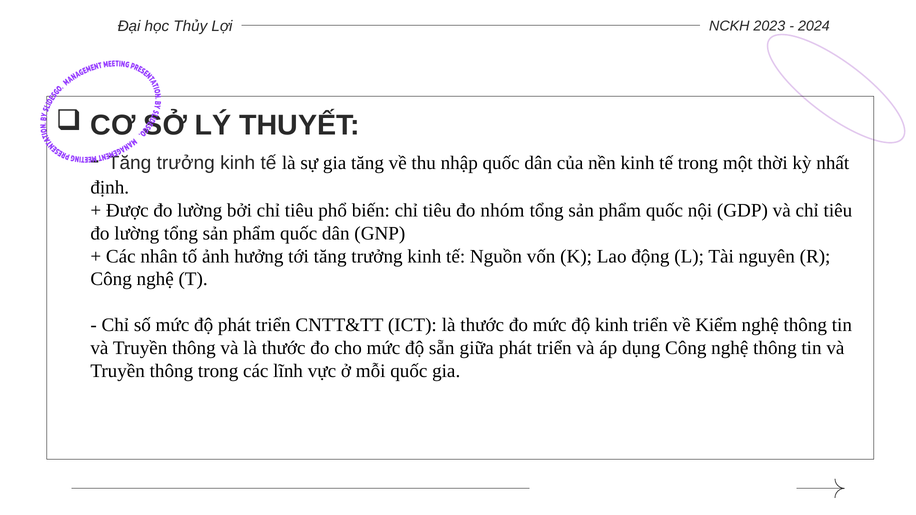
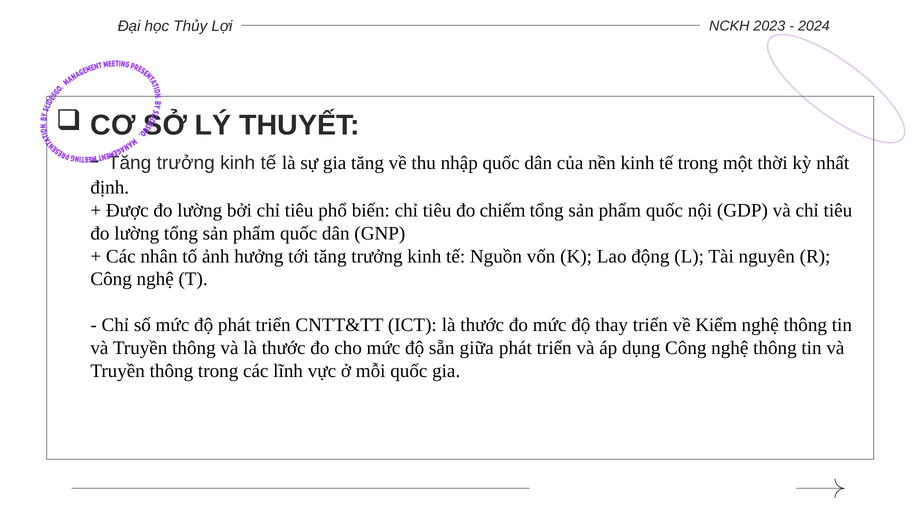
nhóm: nhóm -> chiếm (503, 211)
độ kinh: kinh -> thay (612, 325)
